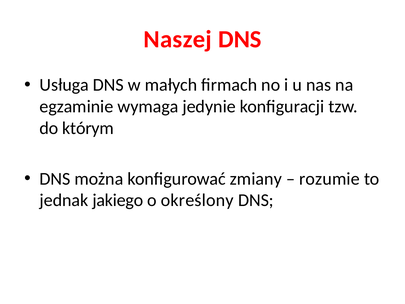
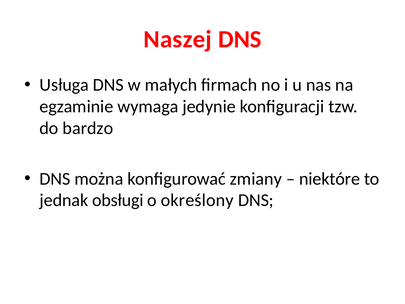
którym: którym -> bardzo (88, 128)
rozumie: rozumie -> niektóre (330, 179)
jakiego: jakiego -> obsługi (118, 200)
